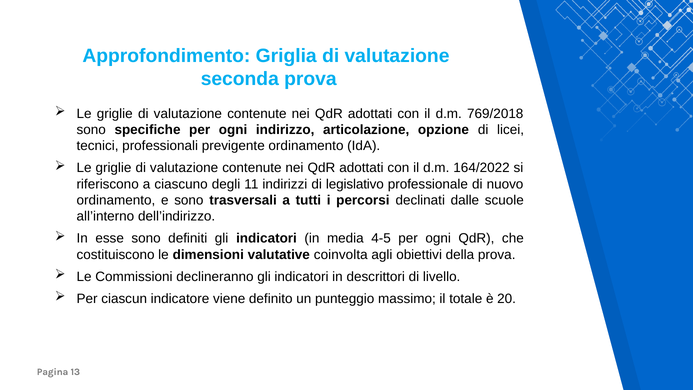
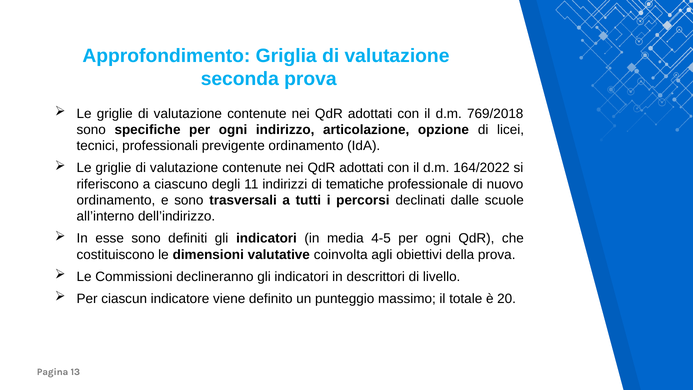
legislativo: legislativo -> tematiche (355, 184)
